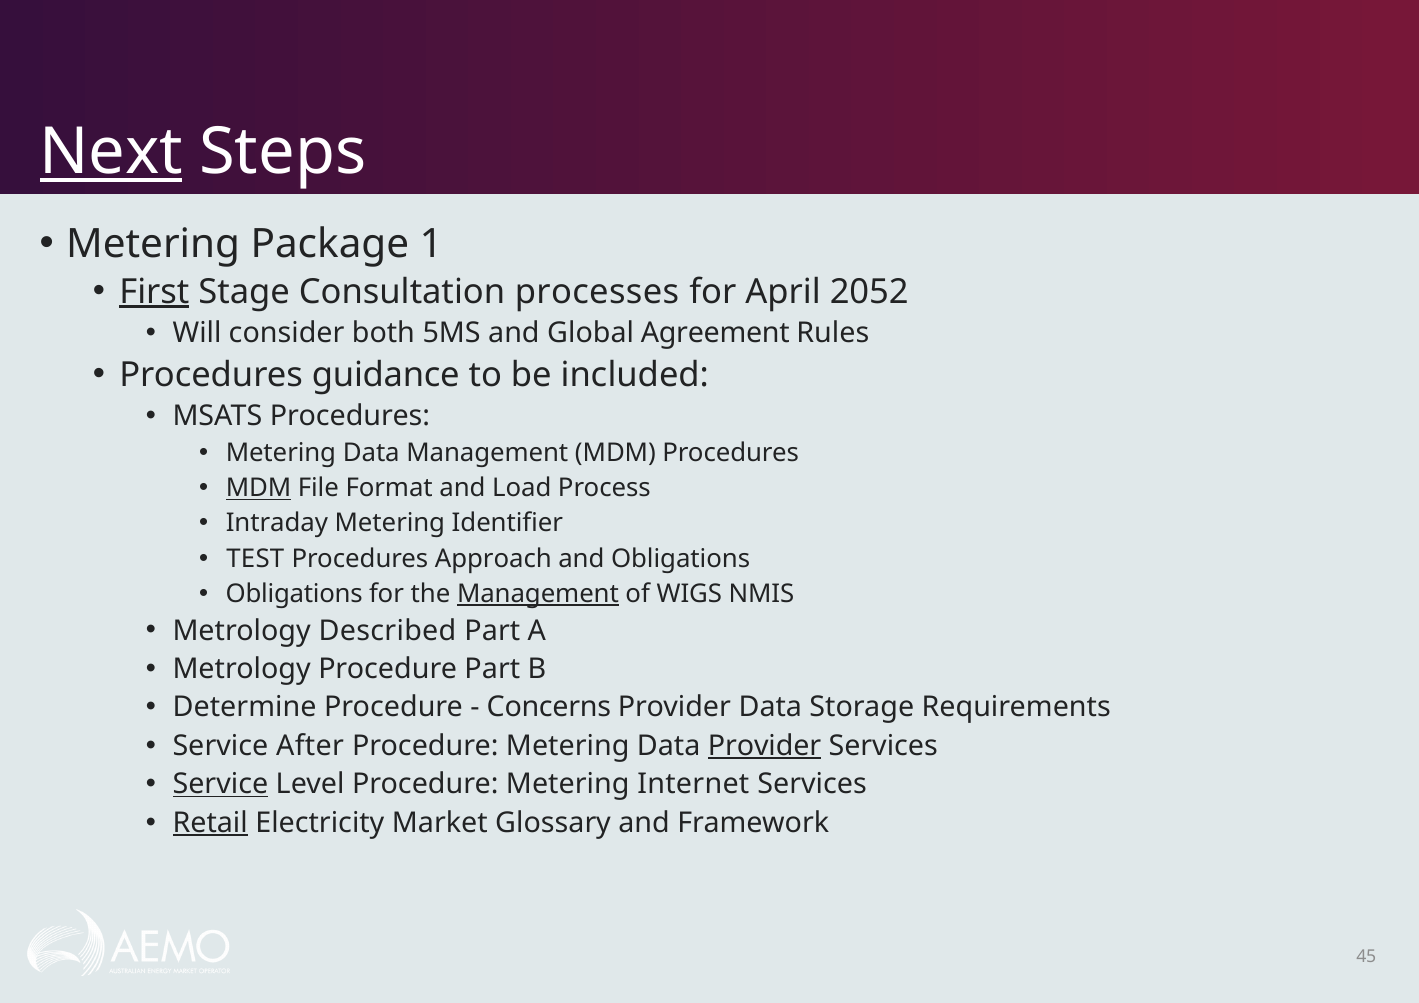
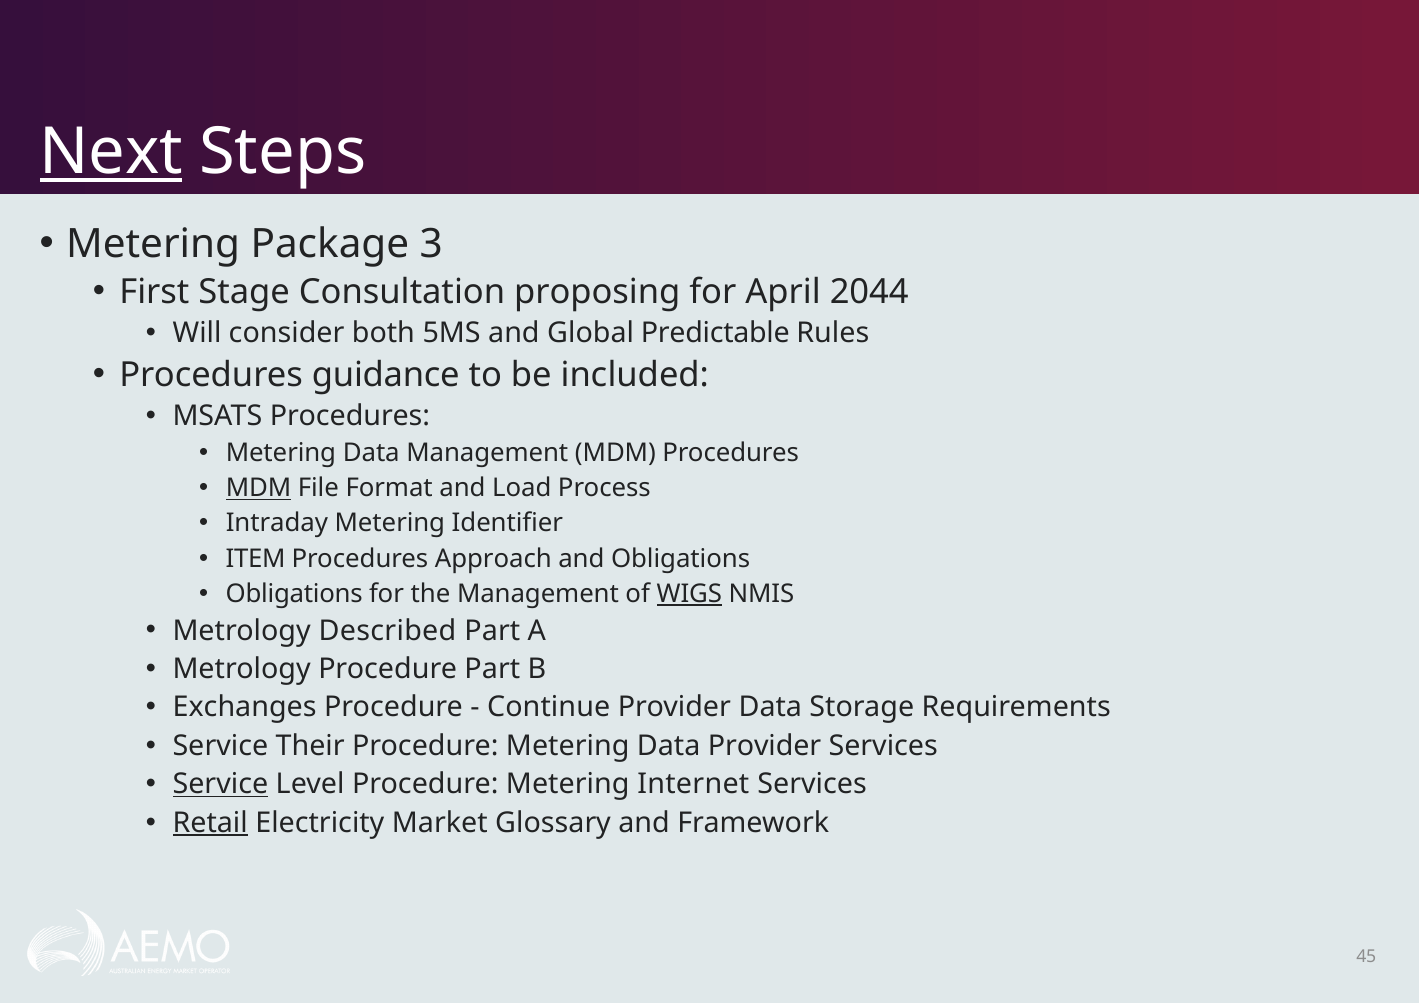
1: 1 -> 3 (431, 244)
First underline: present -> none (154, 292)
processes: processes -> proposing (597, 292)
2052: 2052 -> 2044 (869, 292)
Agreement: Agreement -> Predictable (715, 333)
TEST: TEST -> ITEM (256, 559)
Management underline: present -> none (538, 594)
WIGS underline: none -> present (689, 594)
Determine: Determine -> Exchanges (245, 708)
Concerns: Concerns -> Continue (549, 708)
After: After -> Their (310, 746)
Provider underline: present -> none (765, 746)
